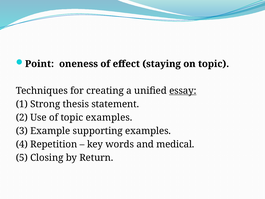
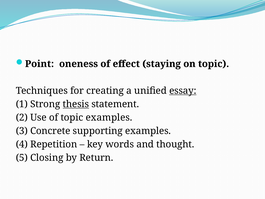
thesis underline: none -> present (76, 104)
Example: Example -> Concrete (50, 131)
medical: medical -> thought (175, 144)
